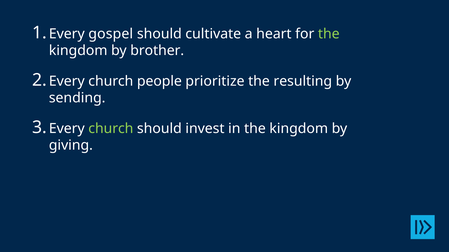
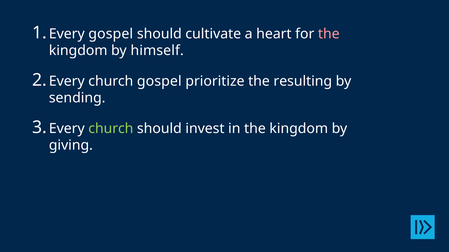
the colour: light green -> pink (329, 34)
brother: brother -> himself (157, 51)
church people: people -> gospel (159, 81)
